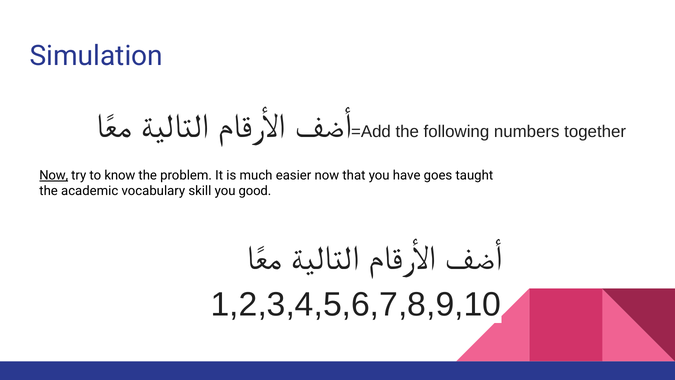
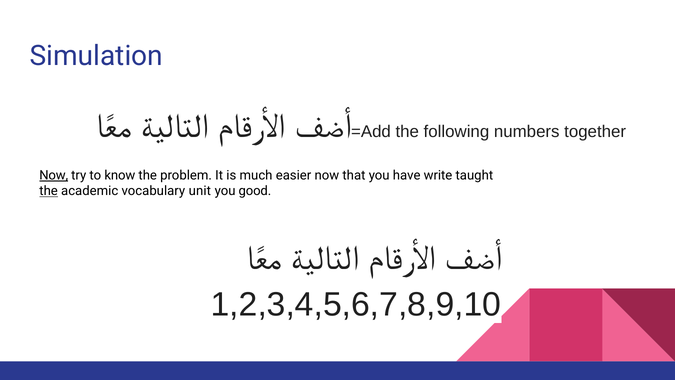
goes: goes -> write (438, 175)
the underline: none -> present (49, 191)
skill: skill -> unit (200, 191)
